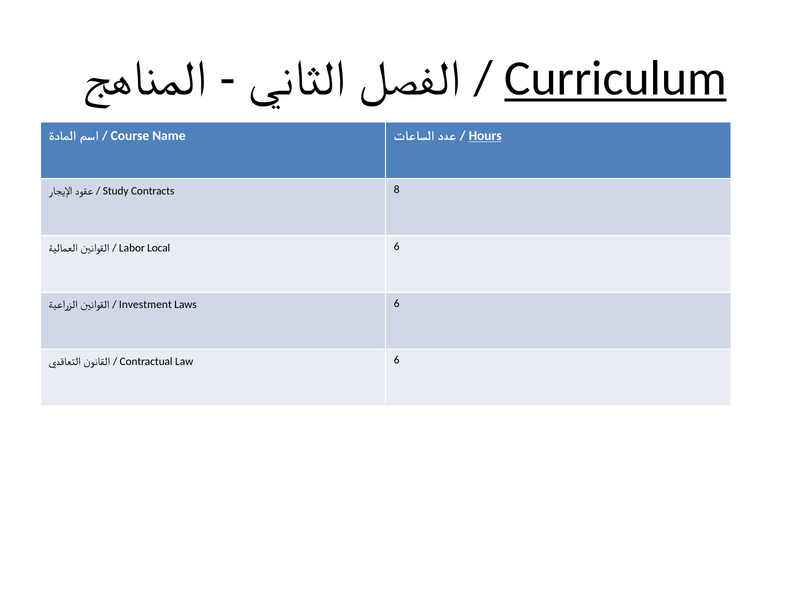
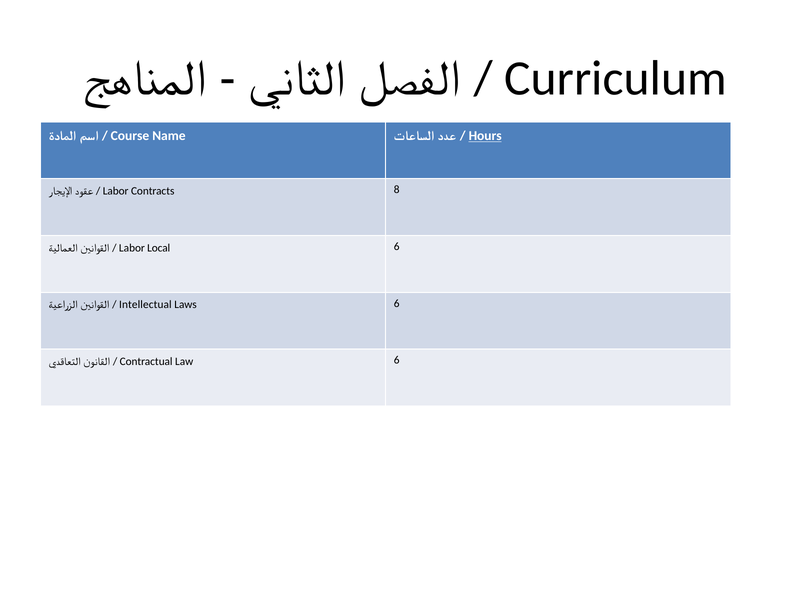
Curriculum underline: present -> none (616, 79)
Study: Study -> Labor (116, 191)
Investment: Investment -> Intellectual (145, 305)
